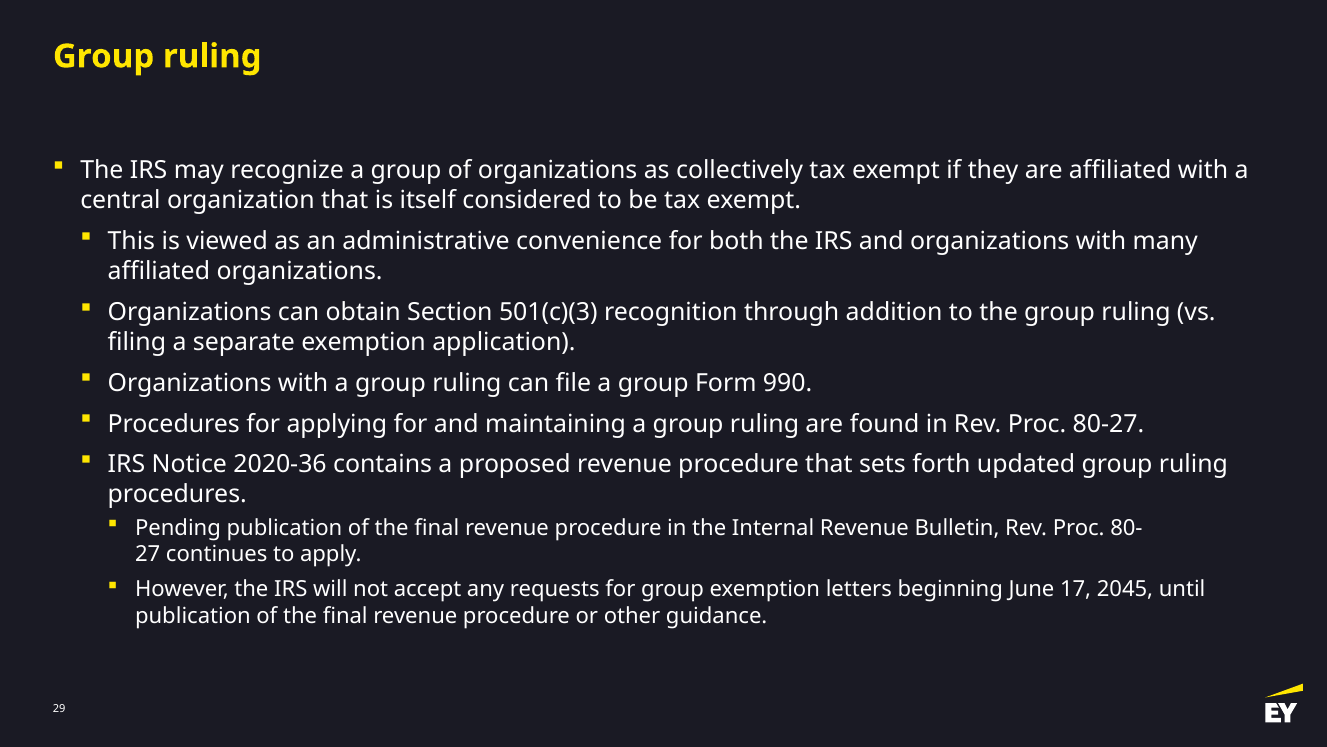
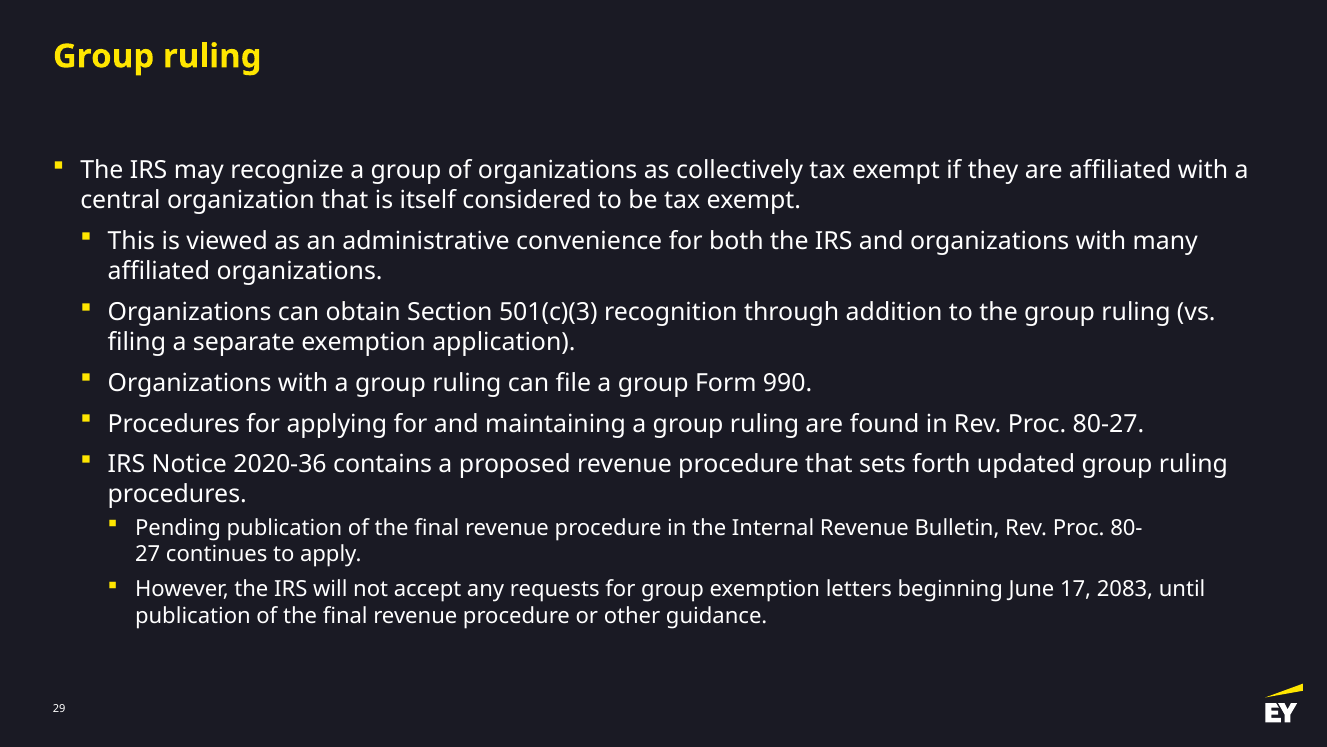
2045: 2045 -> 2083 (1125, 589)
